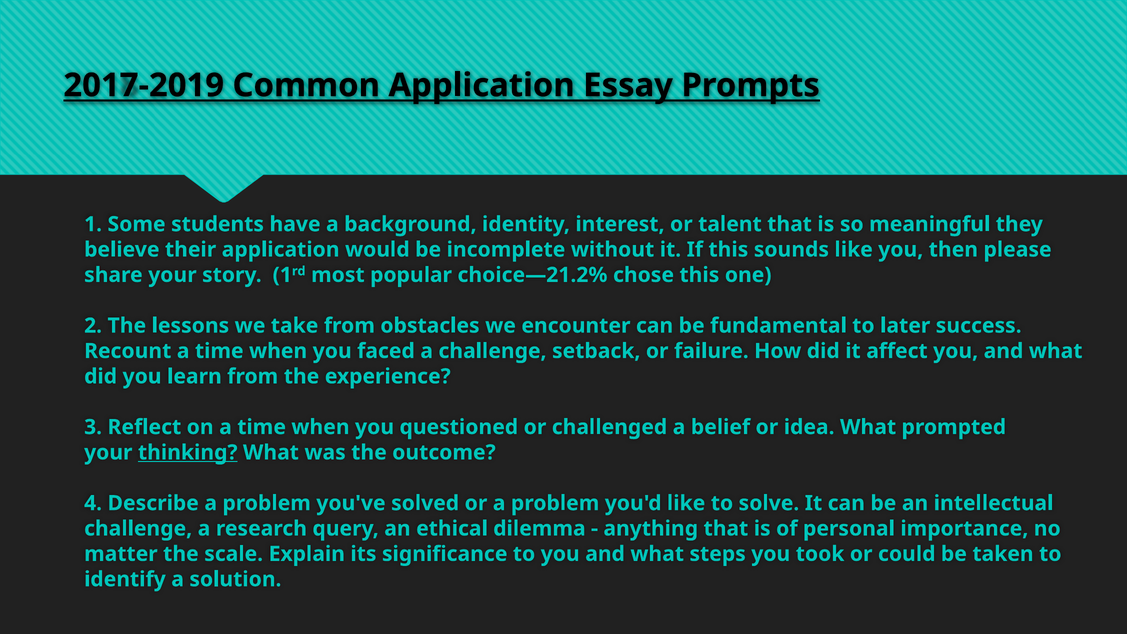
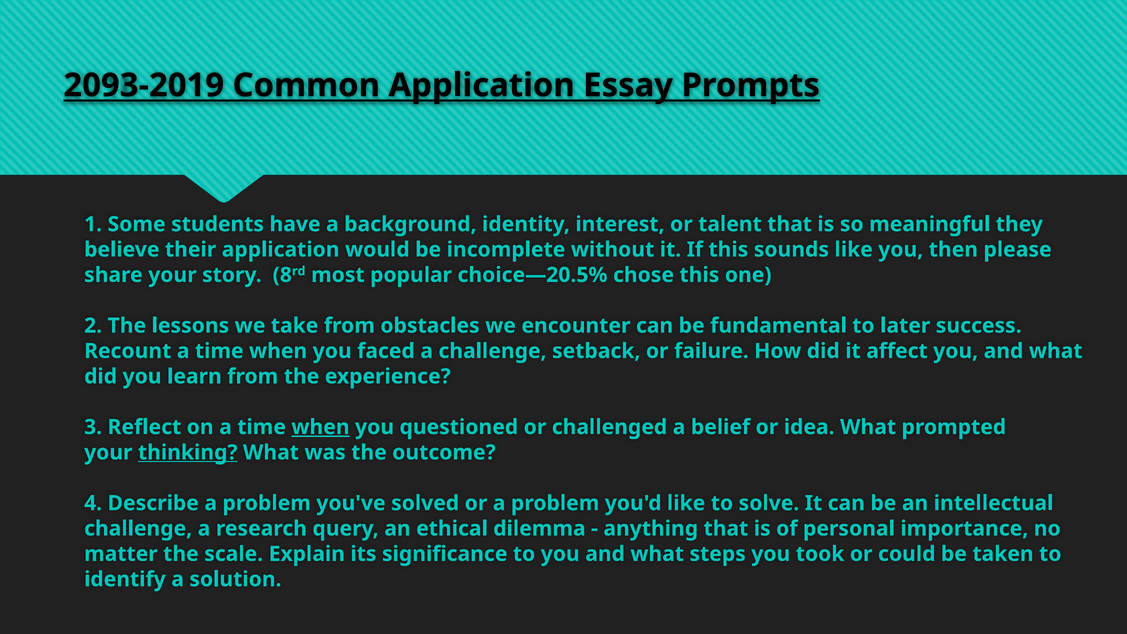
2017-2019: 2017-2019 -> 2093-2019 (144, 85)
story 1: 1 -> 8 (282, 275)
choice—21.2%: choice—21.2% -> choice—20.5% (532, 275)
when underline: none -> present (320, 427)
